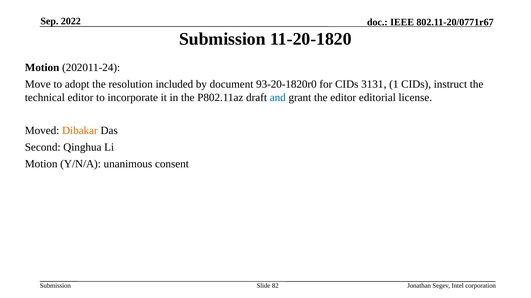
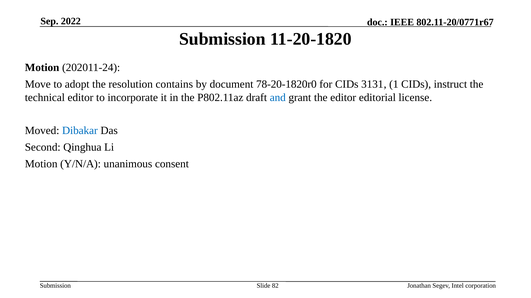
included: included -> contains (174, 84)
93-20-1820r0: 93-20-1820r0 -> 78-20-1820r0 (286, 84)
Dibakar colour: orange -> blue (80, 131)
